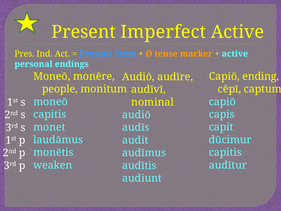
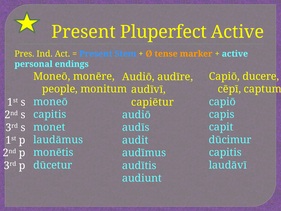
Imperfect: Imperfect -> Pluperfect (164, 32)
ending: ending -> ducere (261, 76)
nominal: nominal -> capiētur (152, 102)
weaken: weaken -> dūcetur (53, 165)
audītur: audītur -> laudāvī (228, 165)
